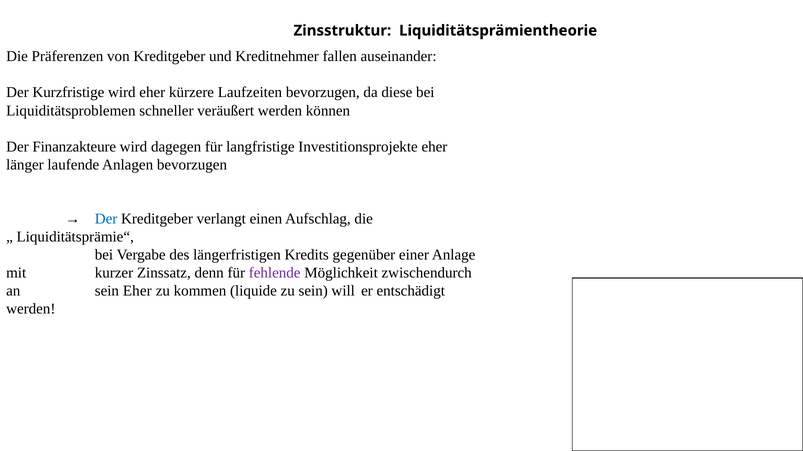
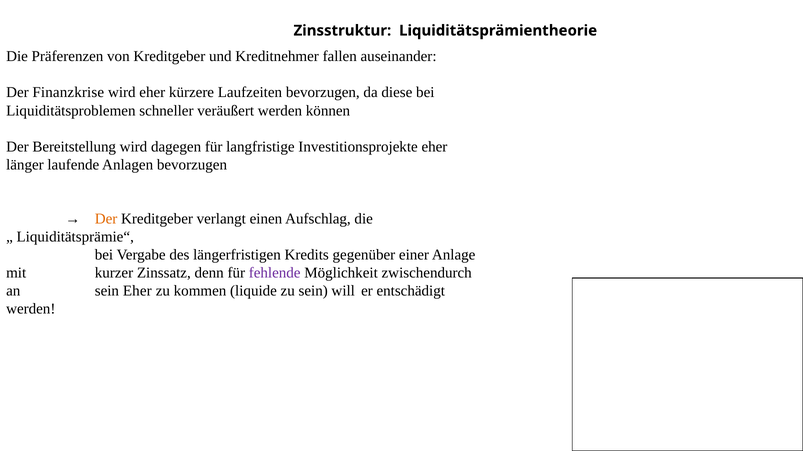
Kurzfristige: Kurzfristige -> Finanzkrise (68, 93)
Finanzakteure: Finanzakteure -> Bereitstellung (74, 147)
Der colour: blue -> orange (106, 219)
